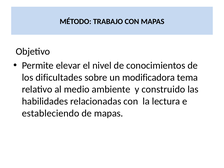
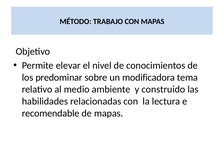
dificultades: dificultades -> predominar (59, 77)
estableciendo: estableciendo -> recomendable (51, 113)
